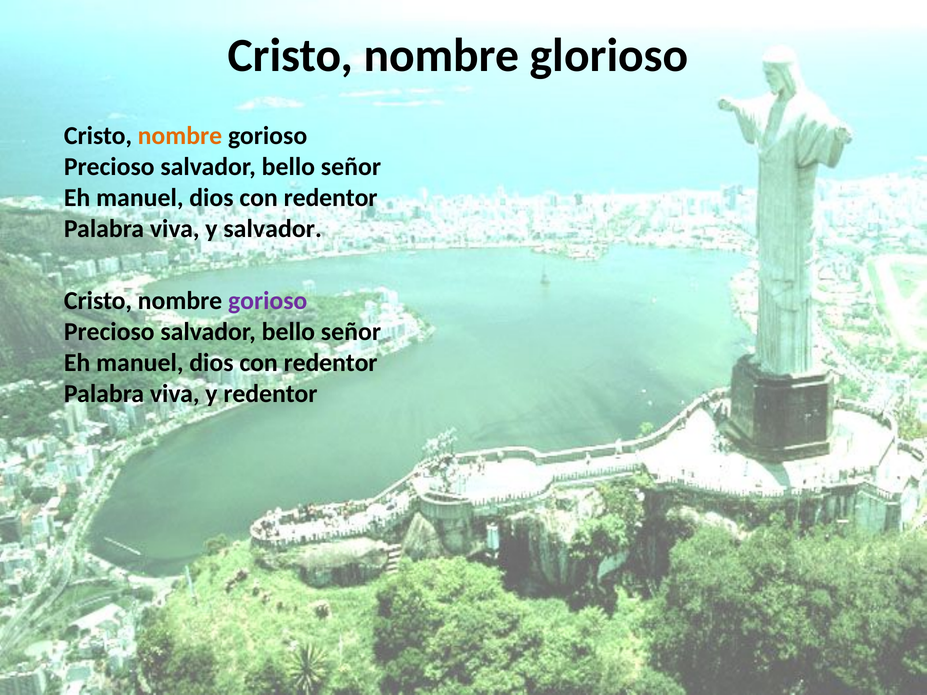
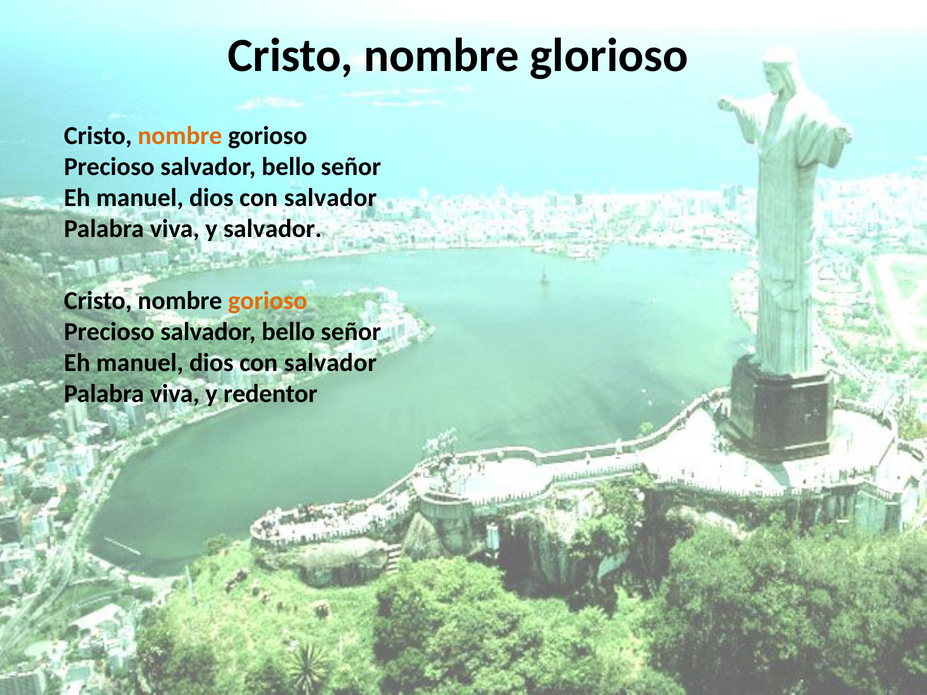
redentor: redentor -> salvador (330, 198)
gorioso colour: purple -> orange (268, 301)
redentor: redentor -> salvador (330, 363)
